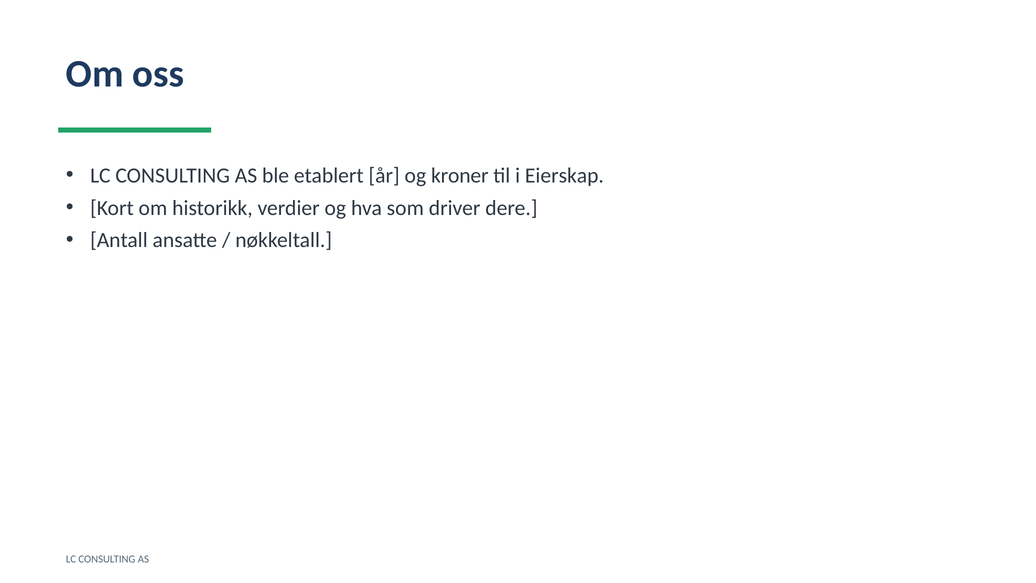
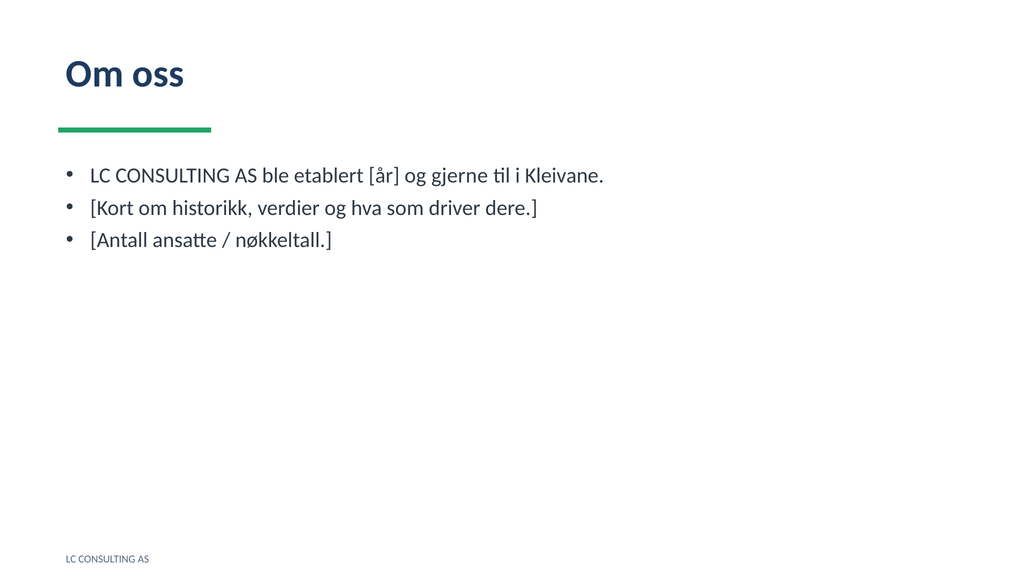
kroner: kroner -> gjerne (460, 175)
Eierskap: Eierskap -> Kleivane (564, 175)
